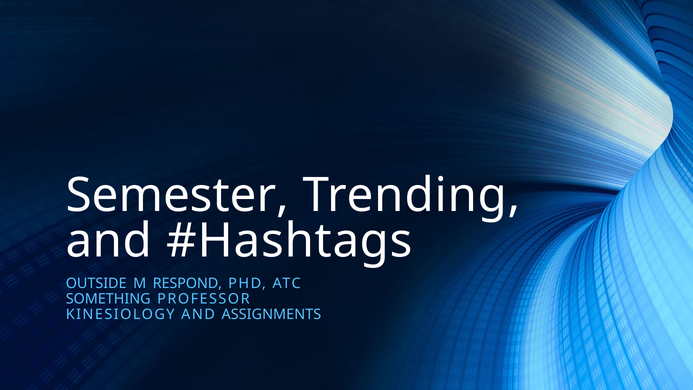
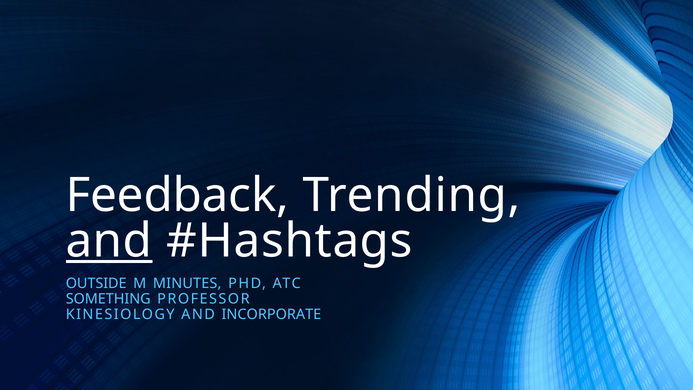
Semester: Semester -> Feedback (177, 195)
and underline: none -> present (109, 241)
RESPOND: RESPOND -> MINUTES (187, 283)
ASSIGNMENTS: ASSIGNMENTS -> INCORPORATE (271, 314)
